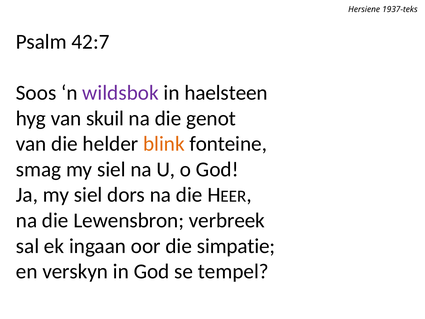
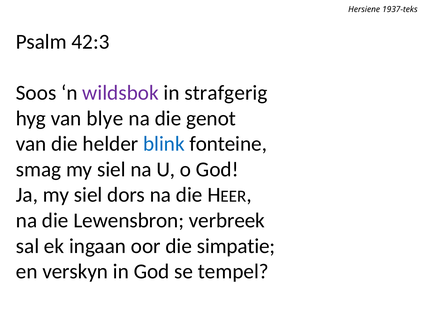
42:7: 42:7 -> 42:3 (91, 42)
haelsteen: haelsteen -> strafgerig (226, 93)
skuil: skuil -> blye (105, 118)
blink colour: orange -> blue (164, 144)
